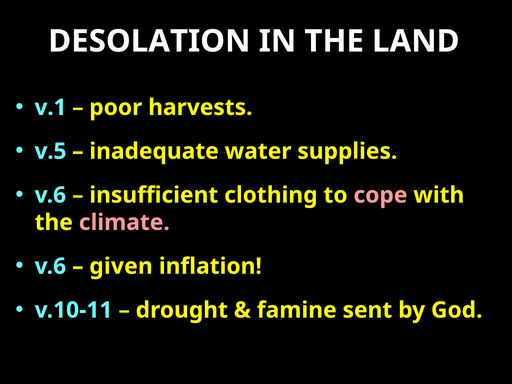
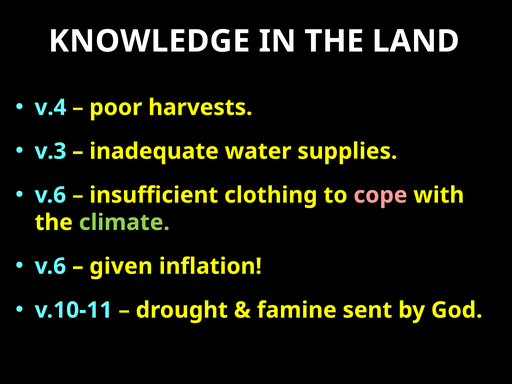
DESOLATION: DESOLATION -> KNOWLEDGE (149, 41)
v.1: v.1 -> v.4 (50, 107)
v.5: v.5 -> v.3 (50, 151)
climate colour: pink -> light green (124, 222)
